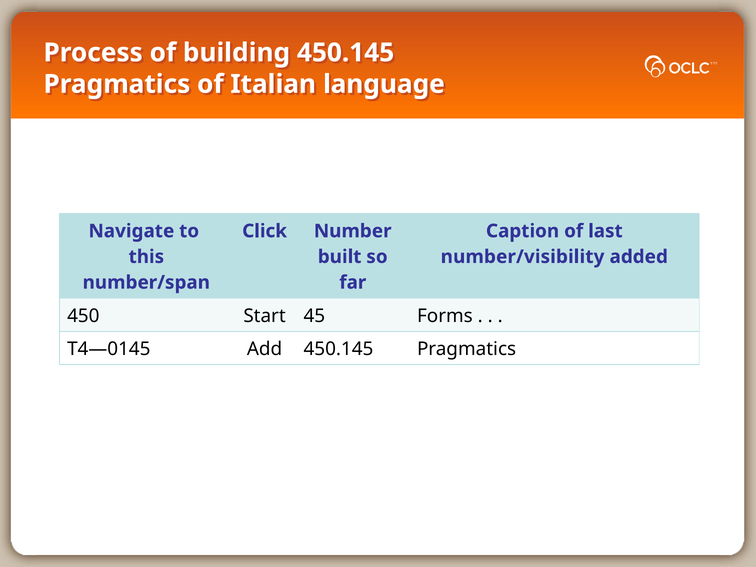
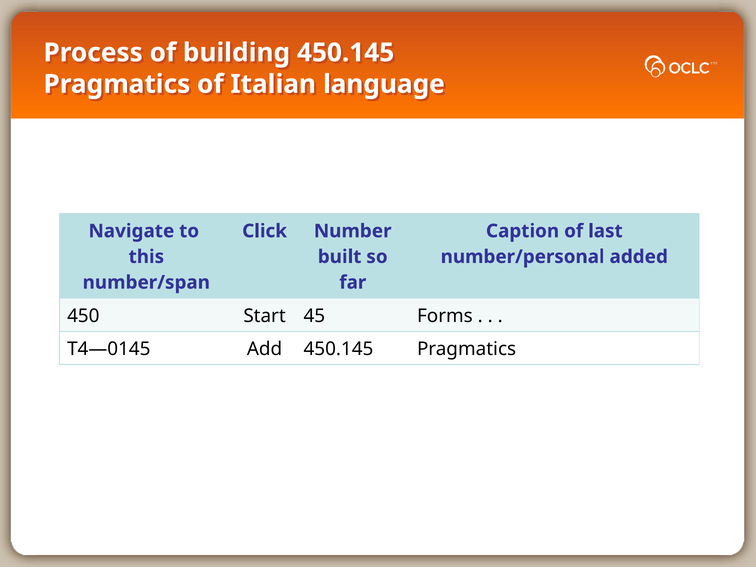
number/visibility: number/visibility -> number/personal (523, 257)
